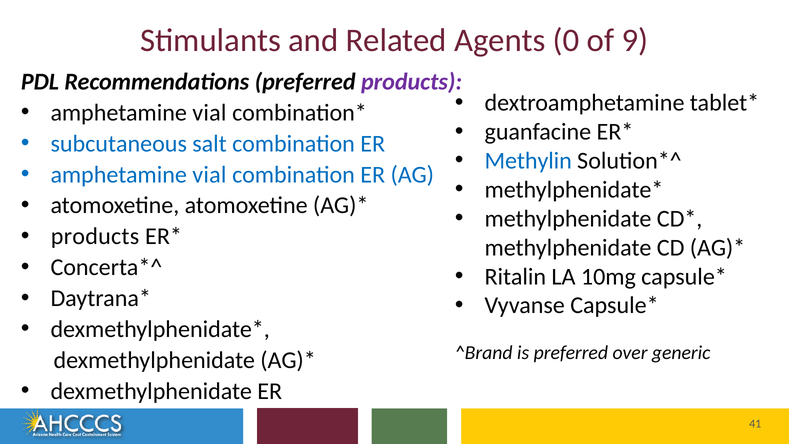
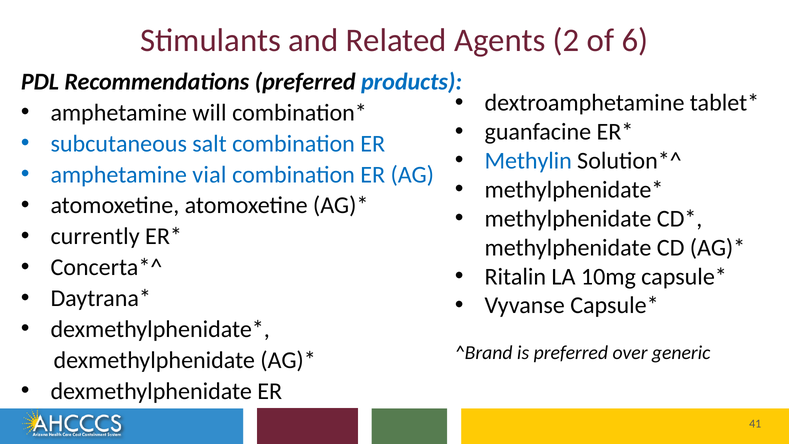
0: 0 -> 2 (566, 40)
9: 9 -> 6 (635, 40)
products colour: purple -> blue (412, 82)
vial: vial -> will (209, 113)
products: products -> currently (95, 236)
